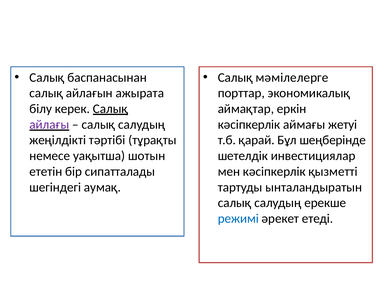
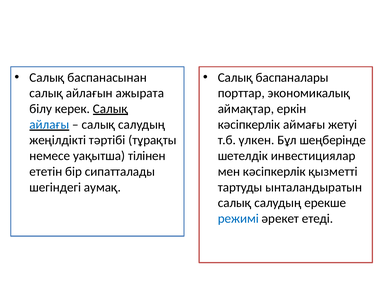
мәмілелерге: мәмілелерге -> баспаналары (292, 77)
айлағы colour: purple -> blue (49, 124)
қарай: қарай -> үлкен (257, 140)
шотын: шотын -> тілінен (147, 156)
